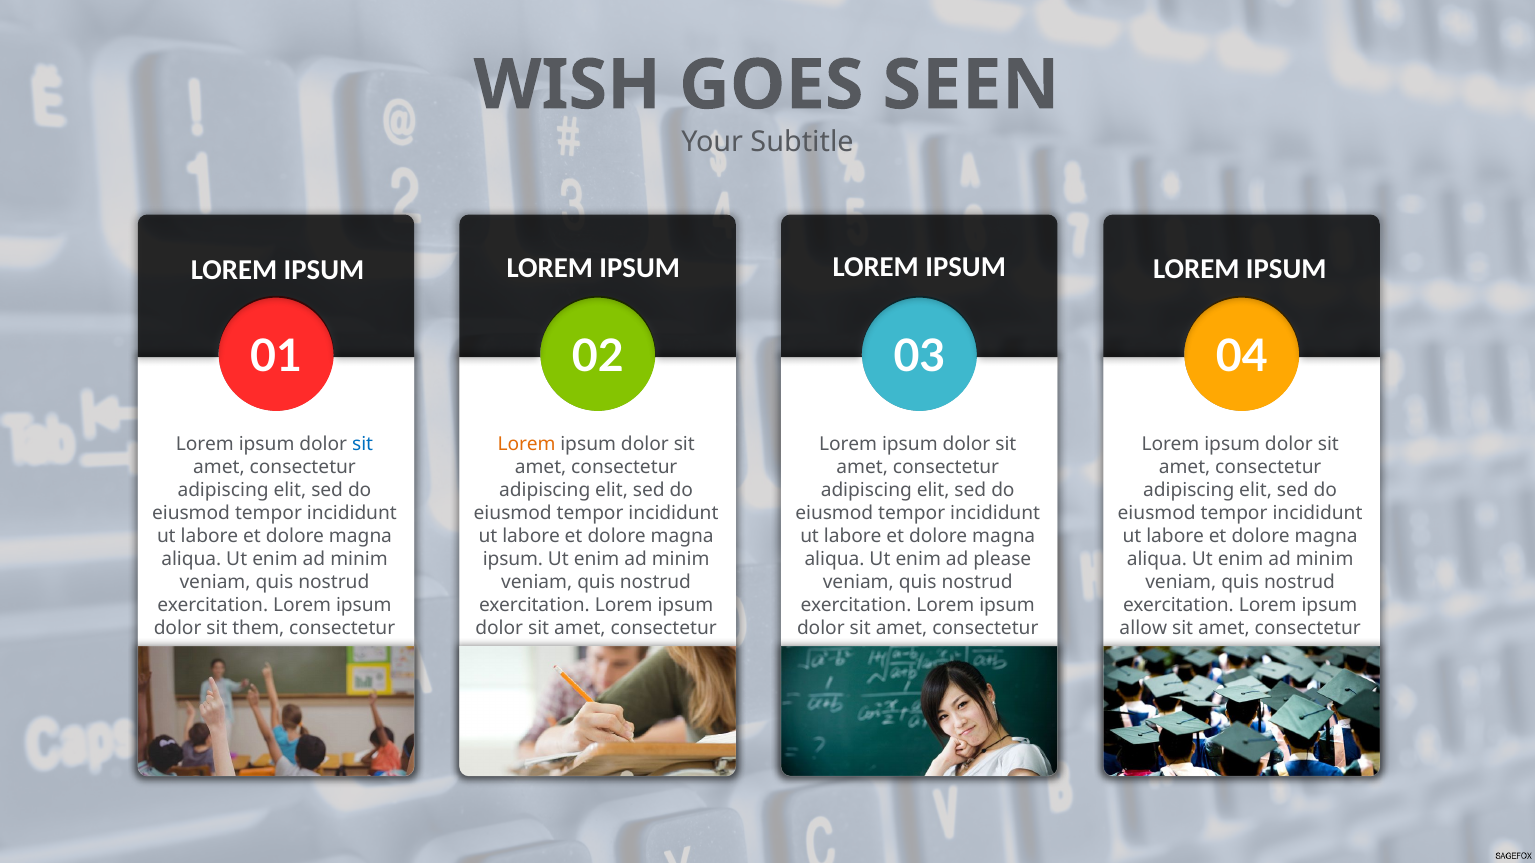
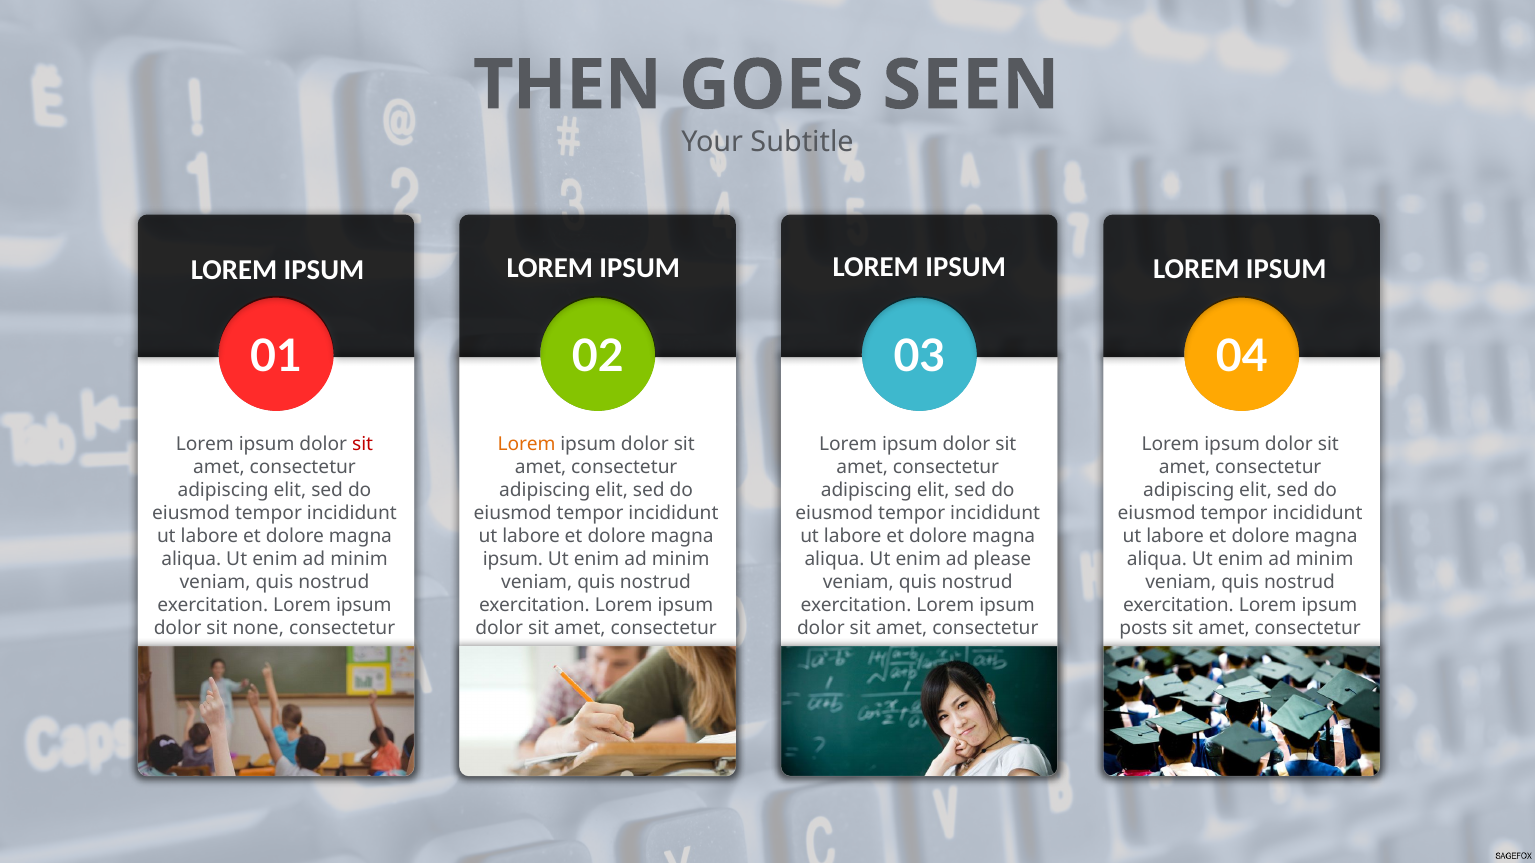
WISH: WISH -> THEN (567, 85)
sit colour: blue -> red (363, 444)
them: them -> none (258, 628)
allow: allow -> posts (1143, 628)
